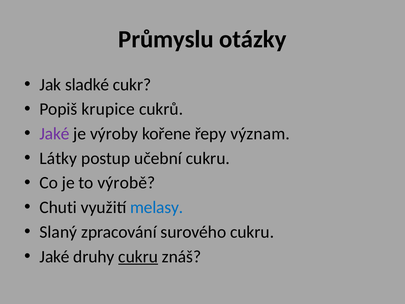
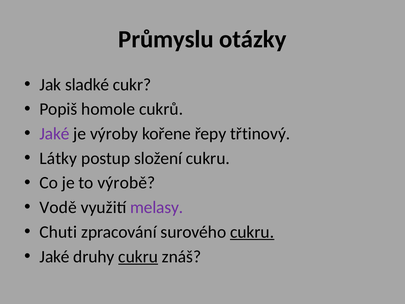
krupice: krupice -> homole (108, 109)
význam: význam -> třtinový (260, 134)
učební: učební -> složení (158, 158)
Chuti: Chuti -> Vodě (58, 207)
melasy colour: blue -> purple (157, 207)
Slaný: Slaný -> Chuti (58, 232)
cukru underline: none -> present (252, 232)
